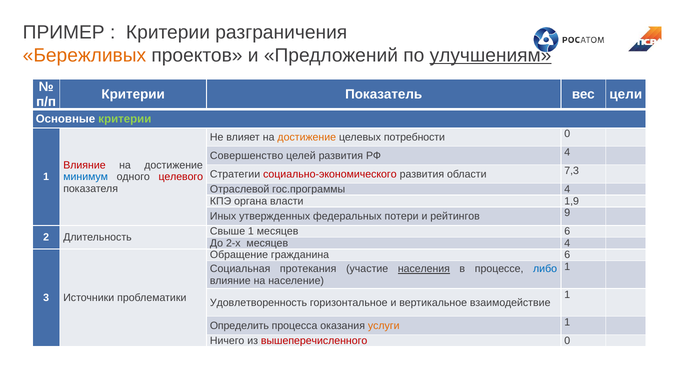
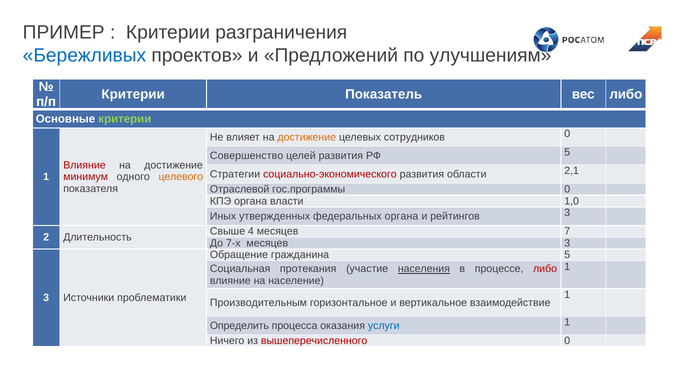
Бережливых colour: orange -> blue (84, 55)
улучшениям underline: present -> none (491, 55)
вес цели: цели -> либо (626, 94)
потребности: потребности -> сотрудников (414, 137)
РФ 4: 4 -> 5 (567, 152)
7,3: 7,3 -> 2,1 (572, 171)
минимум colour: blue -> red (86, 177)
целевого colour: red -> orange (181, 177)
гос.программы 4: 4 -> 0 (567, 189)
1,9: 1,9 -> 1,0 (572, 201)
федеральных потери: потери -> органа (402, 216)
рейтингов 9: 9 -> 3 (567, 213)
Свыше 1: 1 -> 4 (251, 231)
месяцев 6: 6 -> 7 (567, 231)
2-х: 2-х -> 7-х (233, 243)
месяцев 4: 4 -> 3 (567, 243)
гражданина 6: 6 -> 5 (567, 255)
либо colour: blue -> red (545, 269)
Удовлетворенность: Удовлетворенность -> Производительным (258, 302)
услуги colour: orange -> blue (384, 325)
